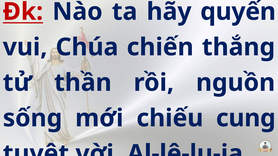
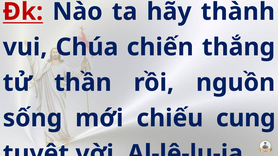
quyến: quyến -> thành (238, 12)
